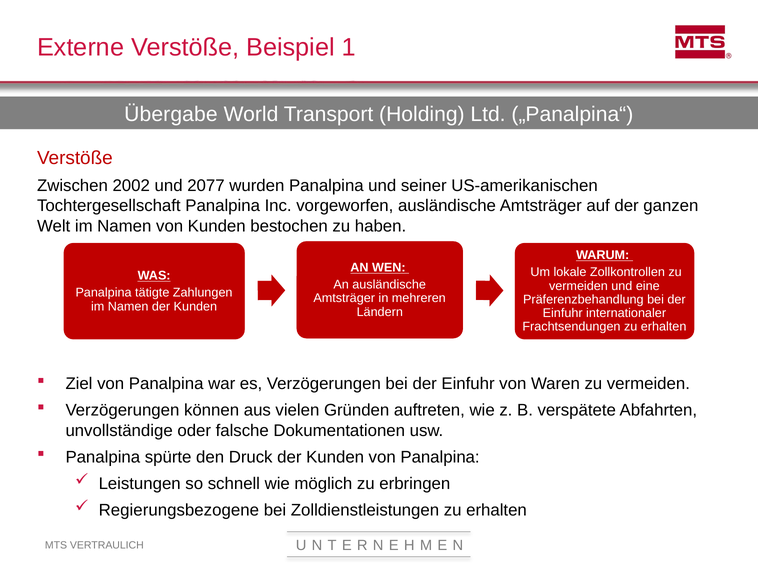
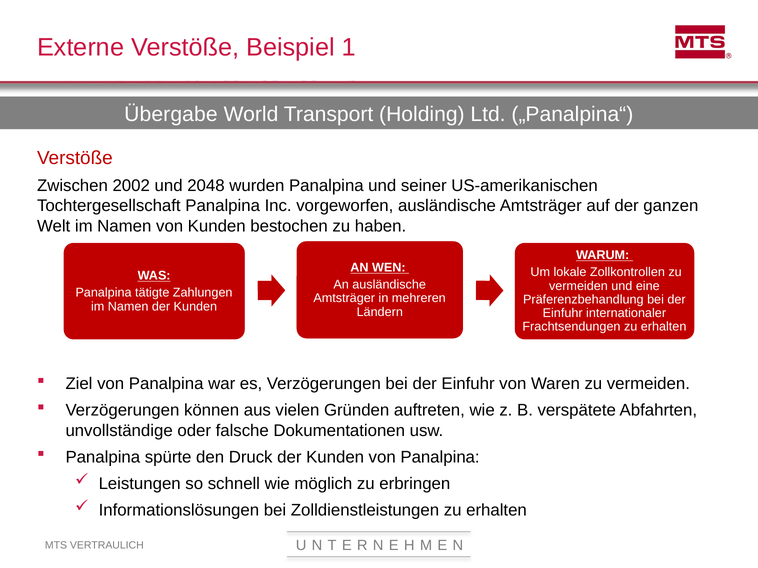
2077: 2077 -> 2048 (206, 186)
Regierungsbezogene: Regierungsbezogene -> Informationslösungen (179, 511)
